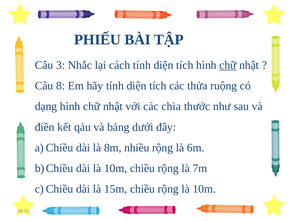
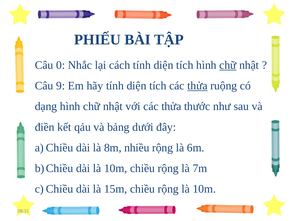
3: 3 -> 0 (61, 65)
8: 8 -> 9 (61, 86)
thửa underline: none -> present (197, 86)
với các chia: chia -> thửa (171, 107)
